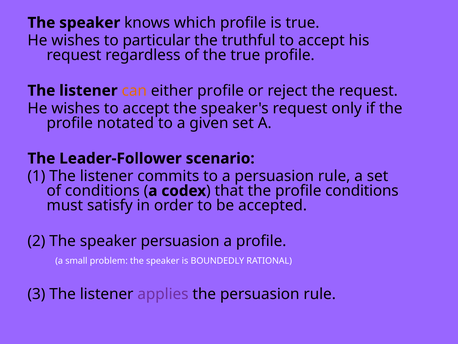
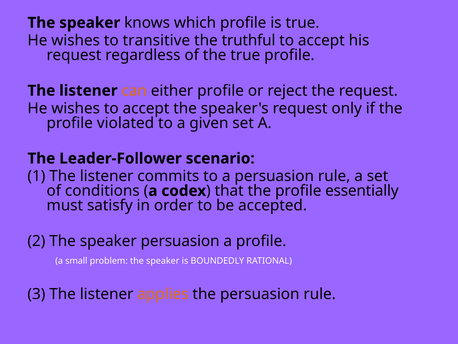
particular: particular -> transitive (156, 40)
notated: notated -> violated (125, 123)
profile conditions: conditions -> essentially (362, 191)
applies colour: purple -> orange (163, 294)
